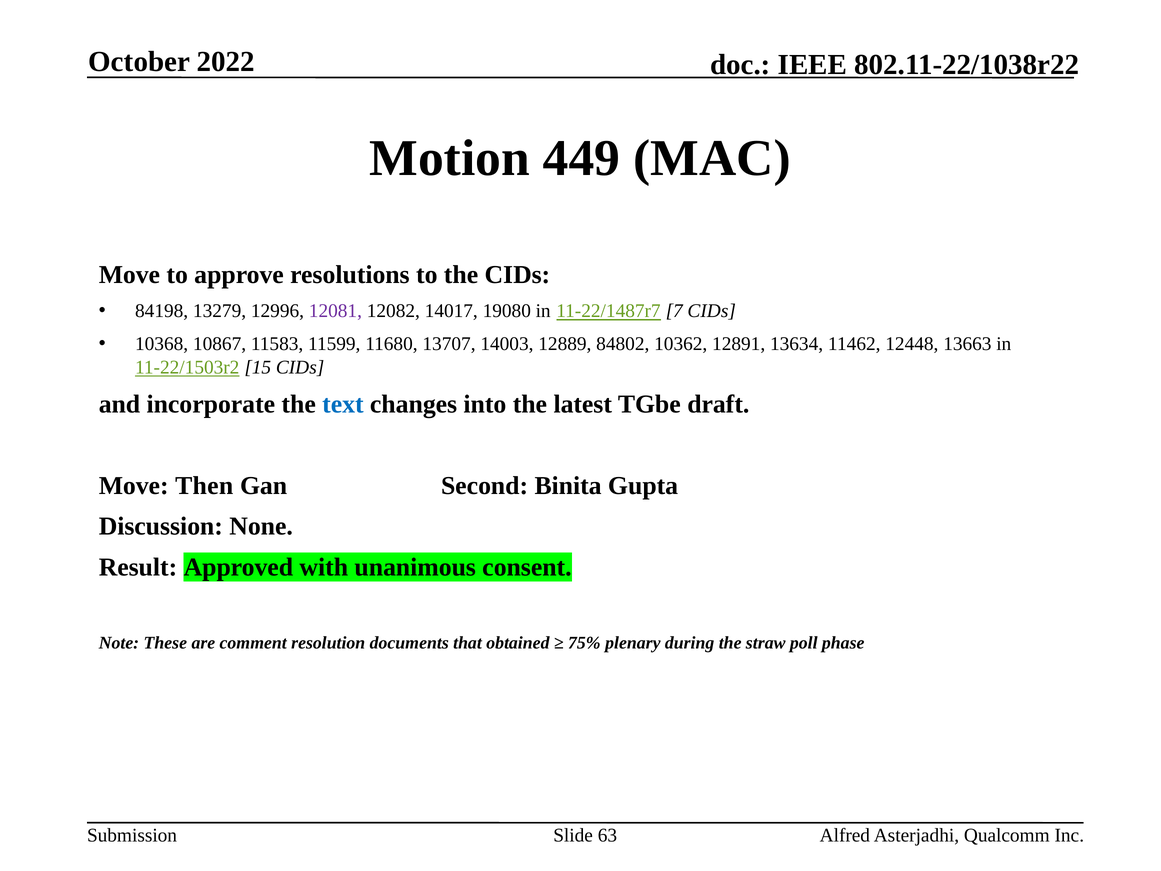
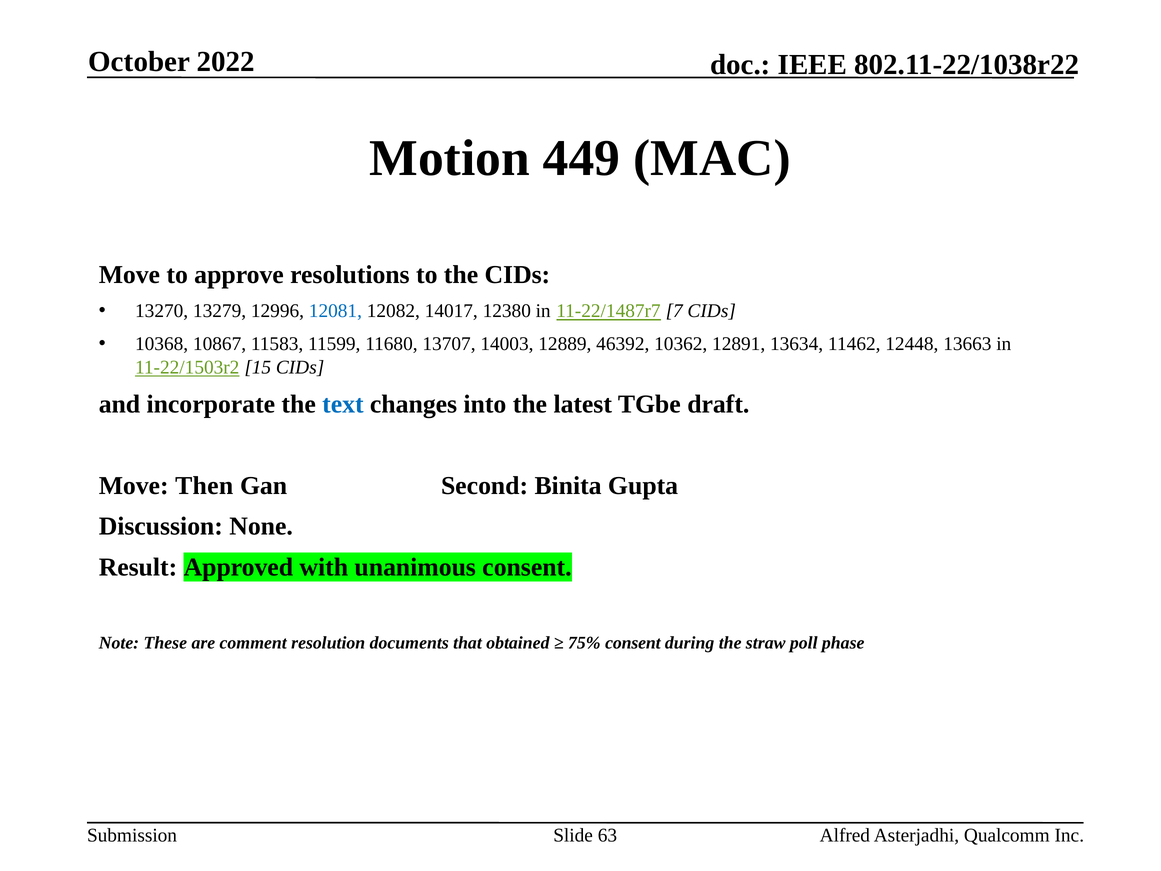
84198: 84198 -> 13270 (162, 311)
12081 colour: purple -> blue (335, 311)
19080: 19080 -> 12380 (507, 311)
84802: 84802 -> 46392 (623, 344)
75% plenary: plenary -> consent (633, 643)
